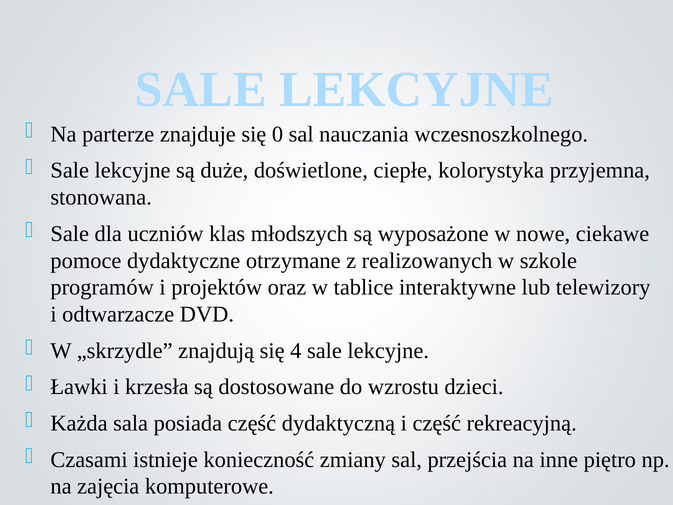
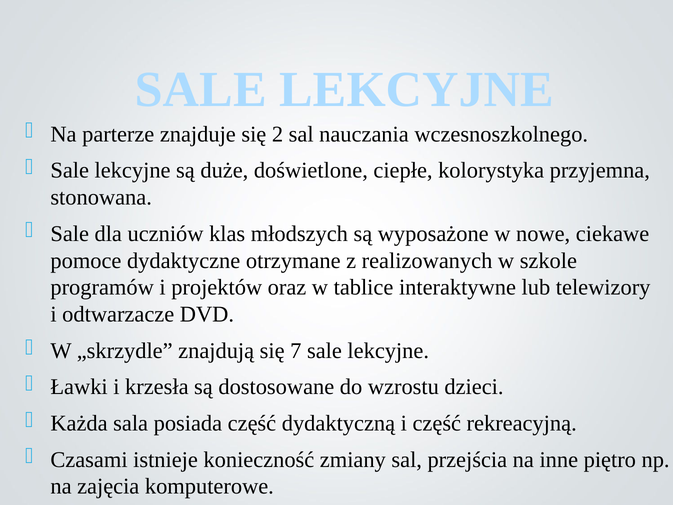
0: 0 -> 2 (277, 134)
4: 4 -> 7 (296, 351)
